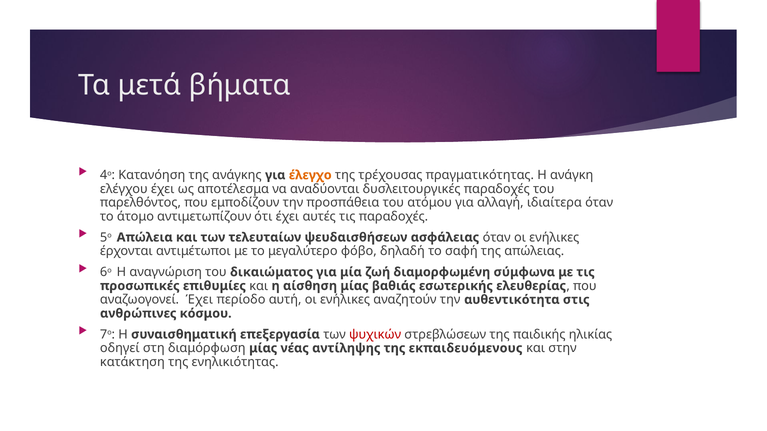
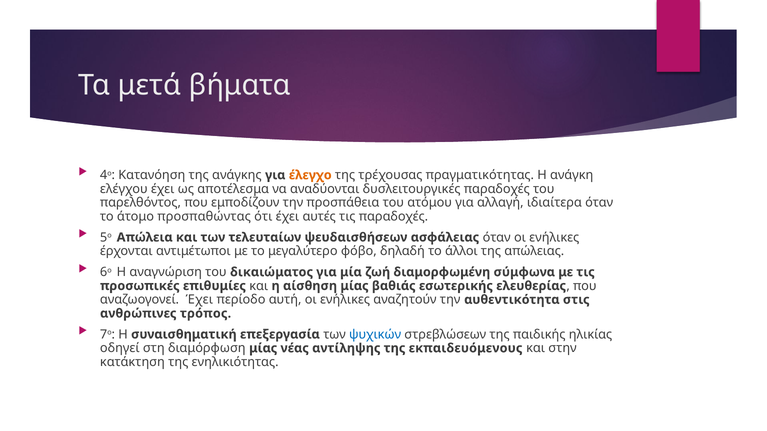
αντιμετωπίζουν: αντιμετωπίζουν -> προσπαθώντας (204, 217)
σαφή: σαφή -> άλλοι (461, 251)
κόσμου: κόσμου -> τρόπος (206, 314)
ψυχικών colour: red -> blue (375, 335)
